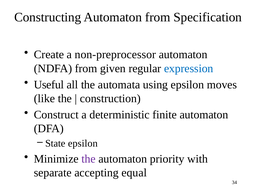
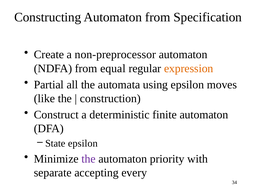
given: given -> equal (113, 68)
expression colour: blue -> orange (189, 68)
Useful: Useful -> Partial (49, 84)
equal: equal -> every (134, 172)
